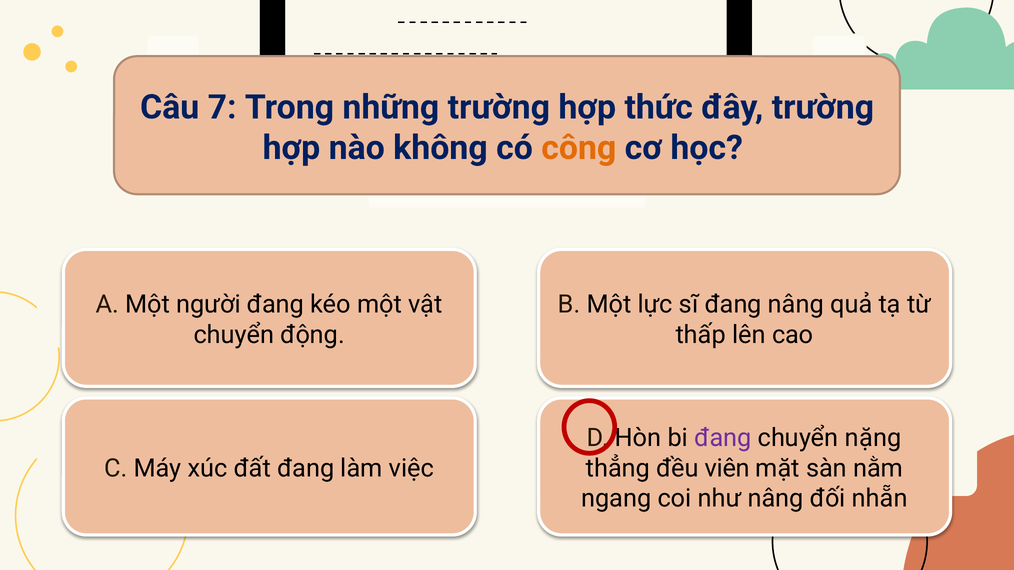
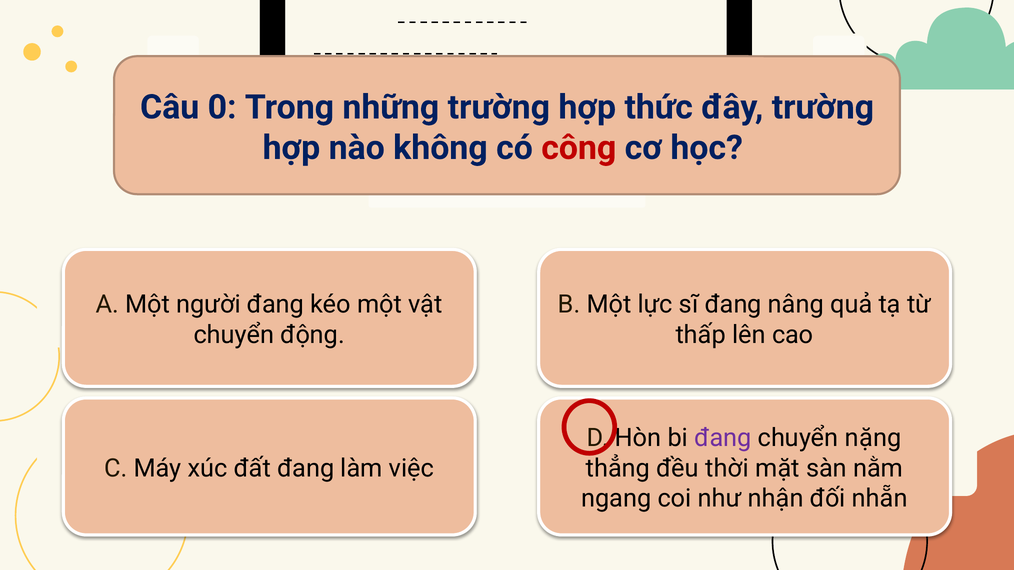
7: 7 -> 0 (222, 107)
công colour: orange -> red (579, 148)
viên: viên -> thời (727, 468)
như nâng: nâng -> nhận (776, 499)
